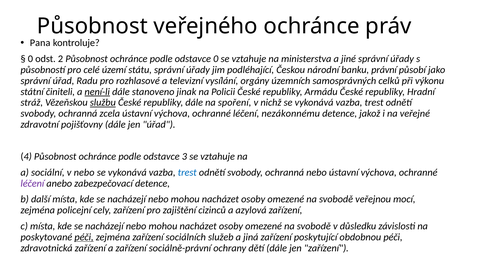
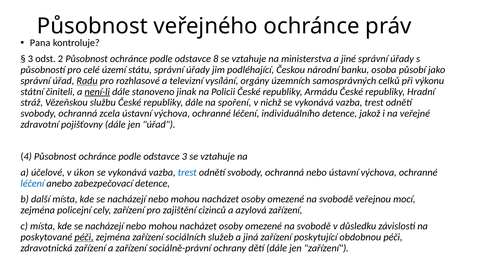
0: 0 -> 3 (30, 59)
odstavce 0: 0 -> 8 (216, 59)
právní: právní -> osoba (384, 70)
Radu underline: none -> present (87, 81)
službu underline: present -> none (103, 103)
nezákonnému: nezákonnému -> individuálního (291, 113)
sociální: sociální -> účelové (48, 172)
v nebo: nebo -> úkon (84, 172)
léčení colour: purple -> blue (32, 183)
